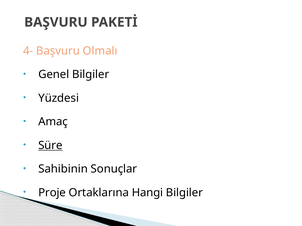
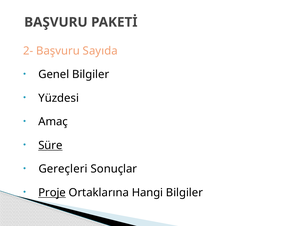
4-: 4- -> 2- (28, 51)
Olmalı: Olmalı -> Sayıda (100, 51)
Sahibinin: Sahibinin -> Gereçleri (63, 169)
Proje underline: none -> present (52, 193)
